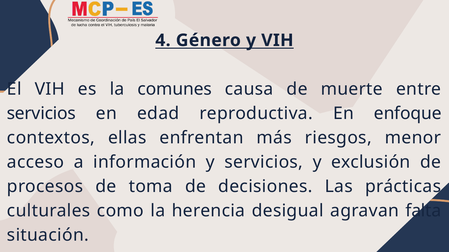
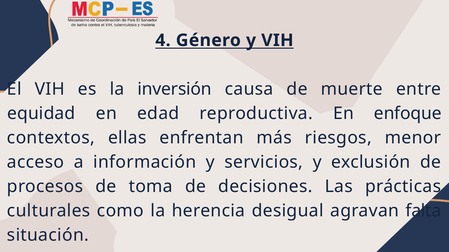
comunes: comunes -> inversión (175, 89)
servicios: servicios -> equidad (41, 114)
